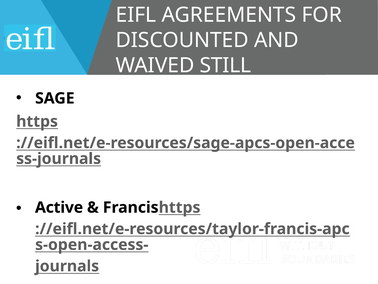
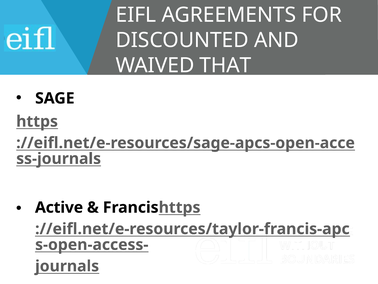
STILL: STILL -> THAT (225, 65)
